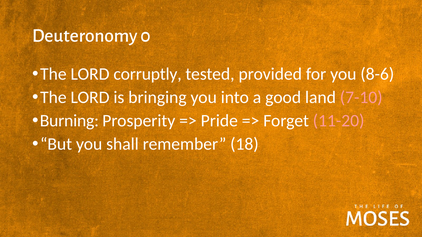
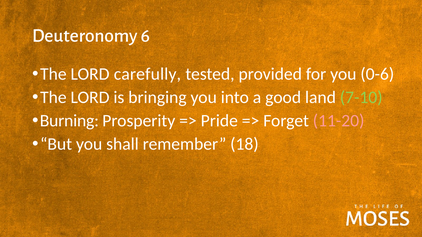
0: 0 -> 6 (145, 35)
corruptly: corruptly -> carefully (147, 74)
8-6: 8-6 -> 0-6 (377, 74)
7-10 colour: pink -> light green (361, 98)
